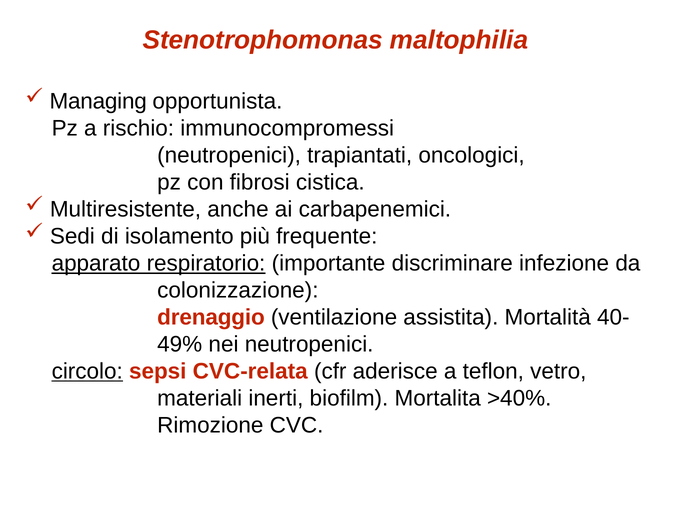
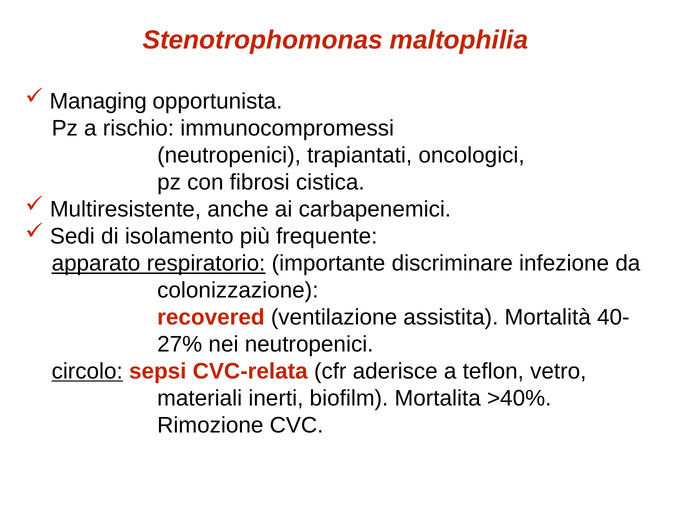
drenaggio: drenaggio -> recovered (211, 317)
49%: 49% -> 27% (180, 344)
